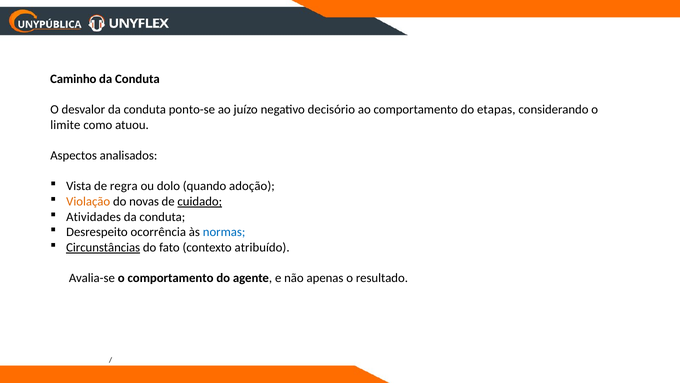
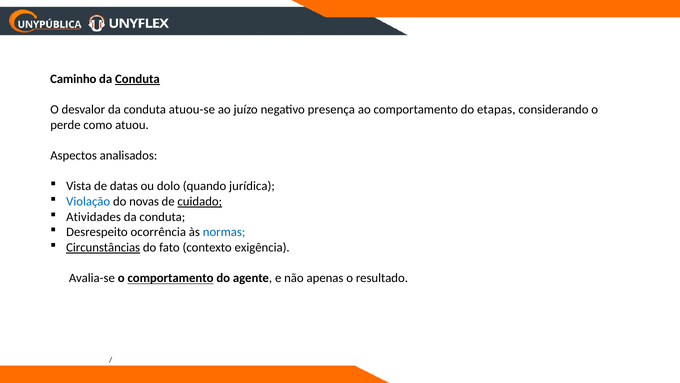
Conduta underline: none -> present (137, 79)
ponto-se: ponto-se -> atuou-se (192, 109)
decisório: decisório -> presença (331, 109)
limite: limite -> perde (65, 125)
regra: regra -> datas (124, 186)
adoção: adoção -> jurídica (252, 186)
Violação colour: orange -> blue (88, 201)
atribuído: atribuído -> exigência (262, 247)
comportamento underline: none -> present (171, 278)
